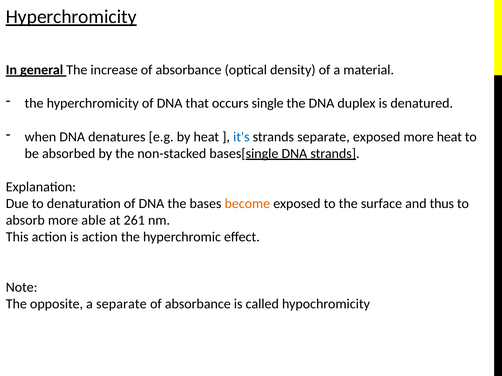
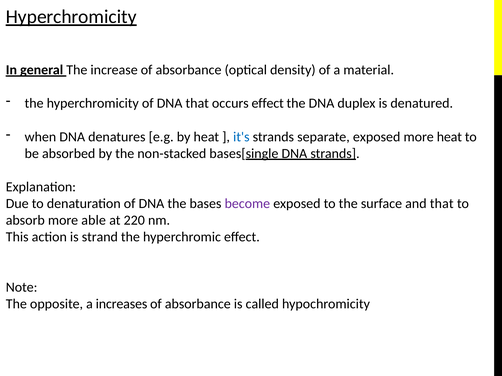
occurs single: single -> effect (268, 103)
become colour: orange -> purple (247, 204)
and thus: thus -> that (442, 204)
261: 261 -> 220 (134, 221)
is action: action -> strand (100, 237)
a separate: separate -> increases (122, 304)
